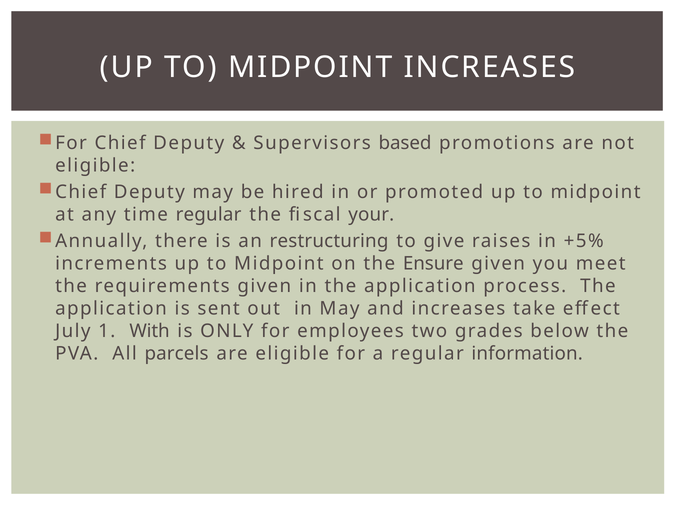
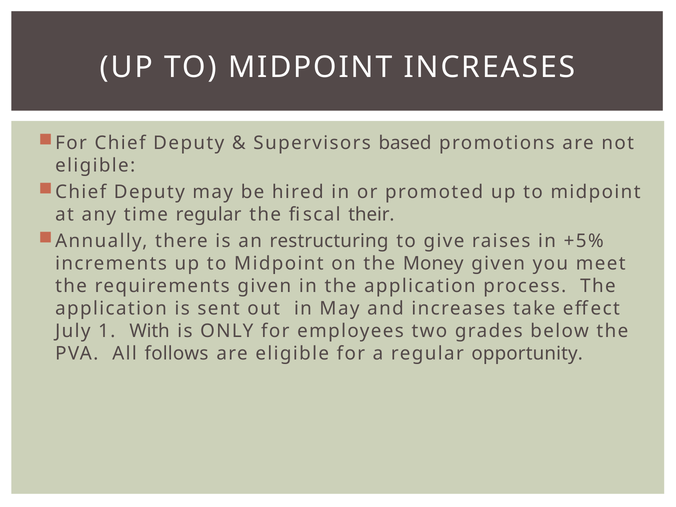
your: your -> their (371, 215)
Ensure: Ensure -> Money (433, 263)
parcels: parcels -> follows (177, 354)
information: information -> opportunity (527, 354)
